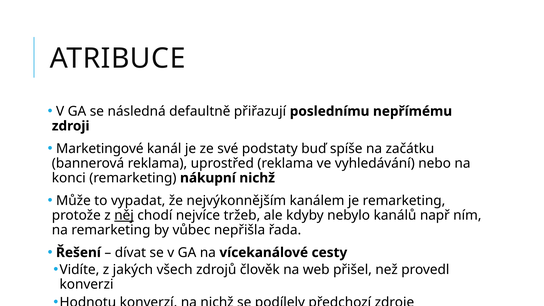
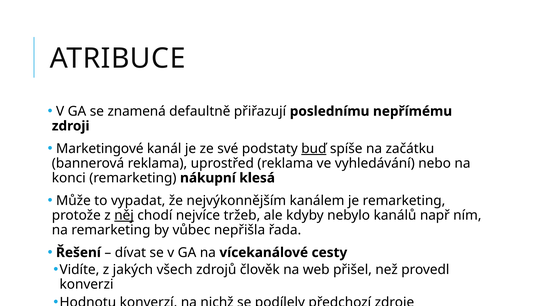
následná: následná -> znamená (137, 111)
buď underline: none -> present (314, 149)
nákupní nichž: nichž -> klesá (257, 178)
